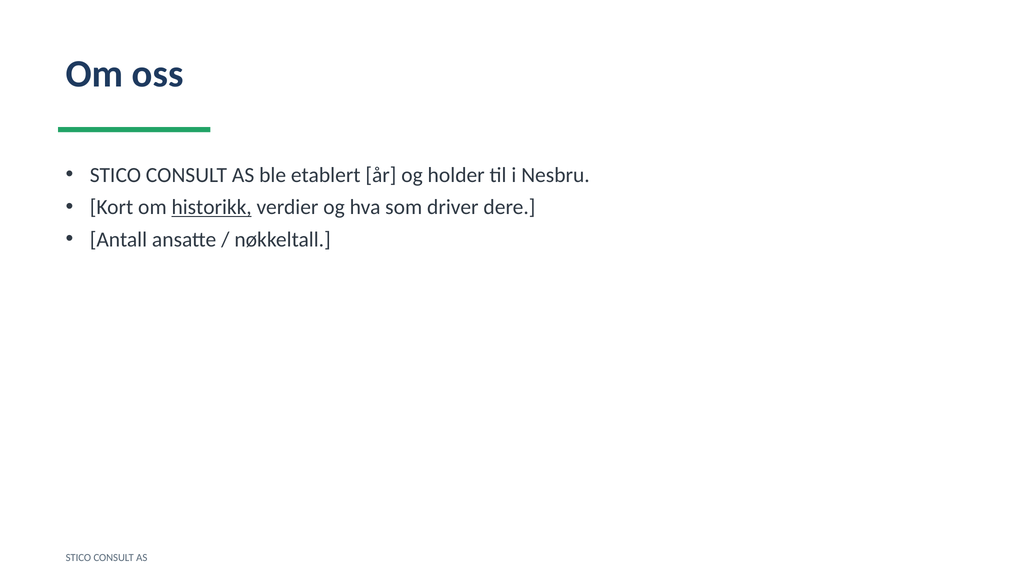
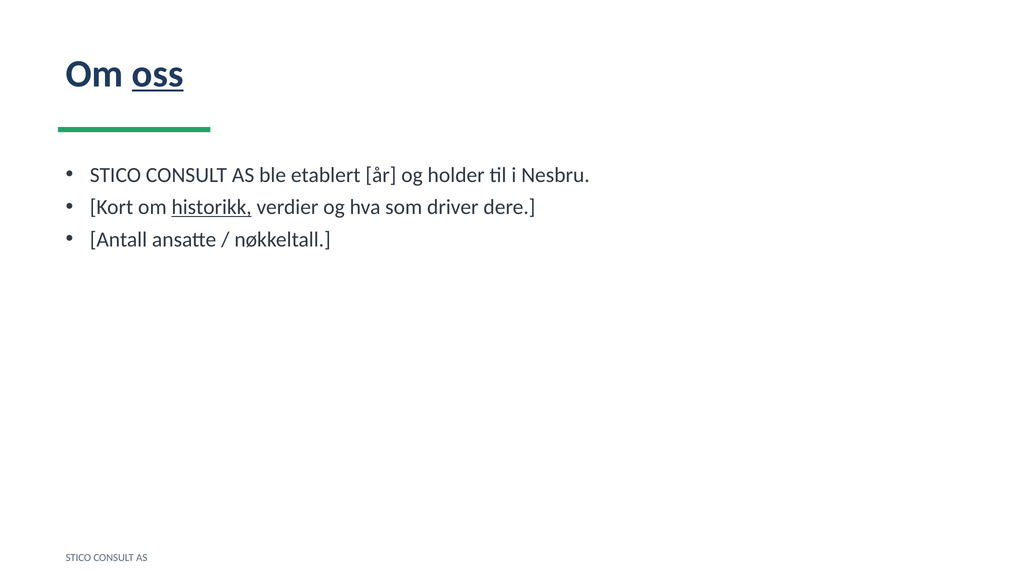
oss underline: none -> present (158, 74)
